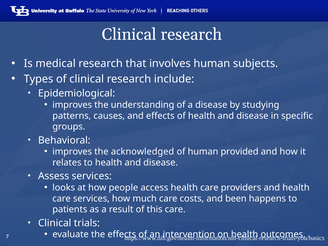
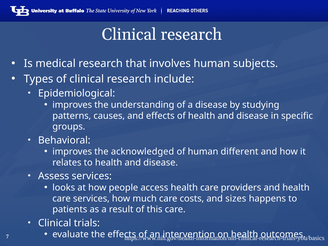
provided: provided -> different (240, 152)
been: been -> sizes (236, 199)
